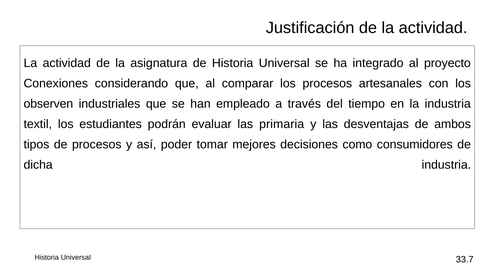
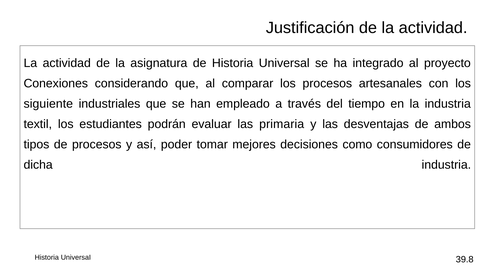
observen: observen -> siguiente (48, 104)
33.7: 33.7 -> 39.8 (465, 260)
